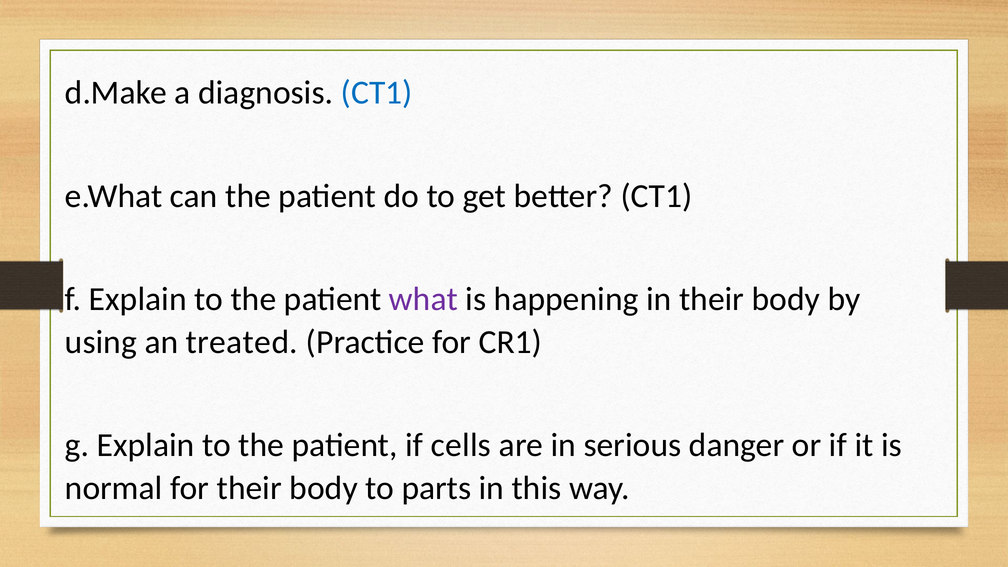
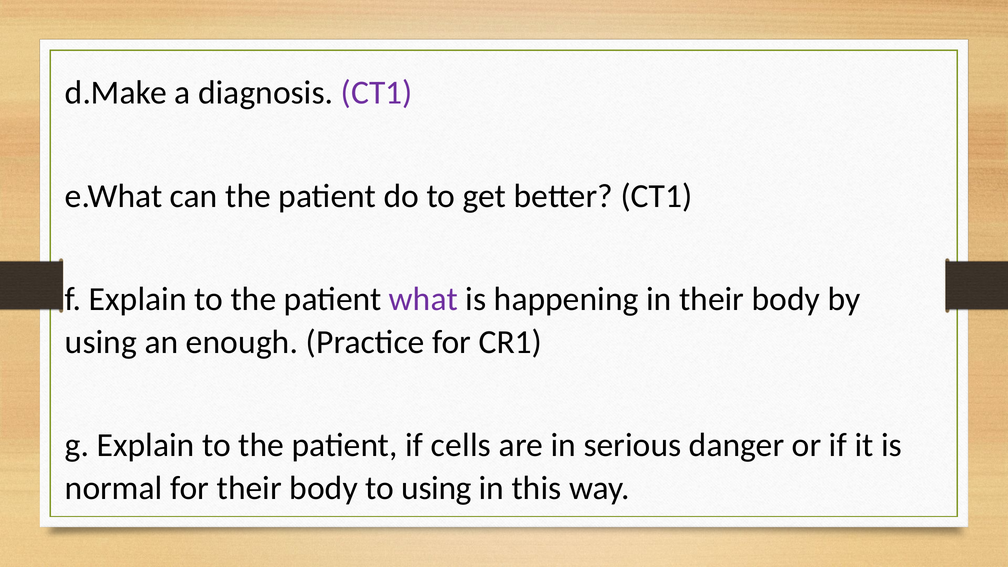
CT1 colour: blue -> purple (377, 93)
treated: treated -> enough (242, 342)
to parts: parts -> using (436, 488)
